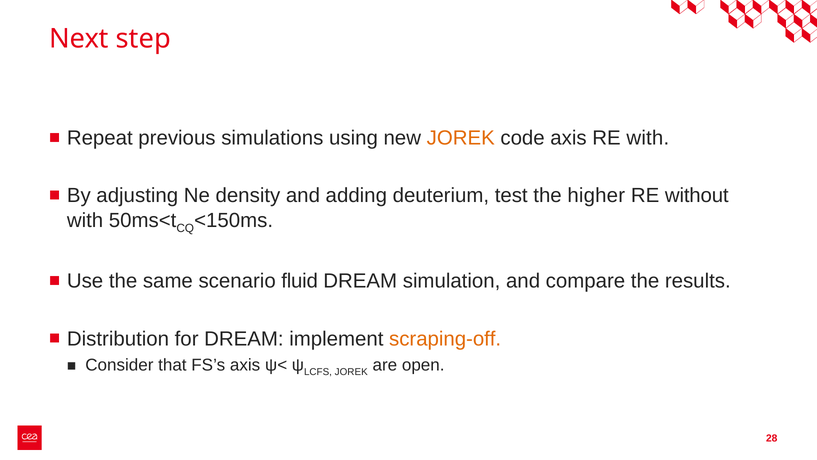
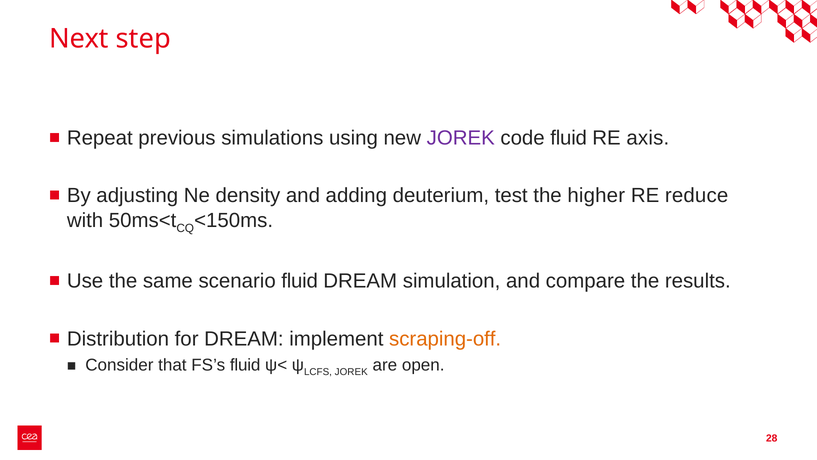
JOREK colour: orange -> purple (461, 138)
code axis: axis -> fluid (569, 138)
RE with: with -> axis (648, 138)
without: without -> reduce (697, 196)
FS’s axis: axis -> fluid (245, 365)
